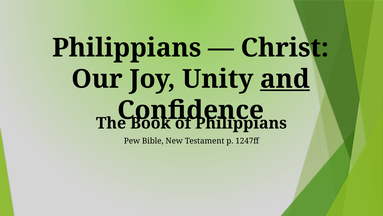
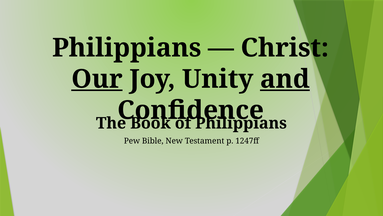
Our underline: none -> present (97, 79)
